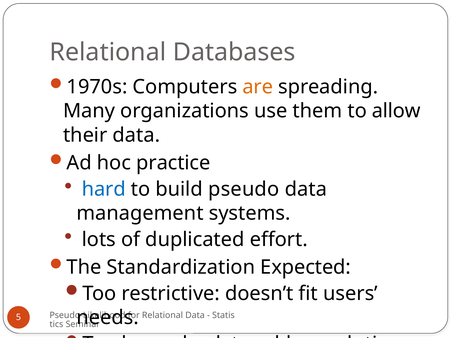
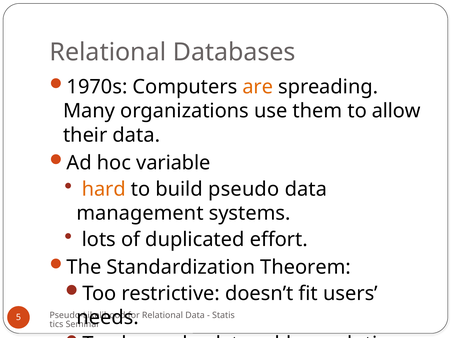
practice: practice -> variable (173, 163)
hard colour: blue -> orange (104, 189)
Expected: Expected -> Theorem (306, 267)
